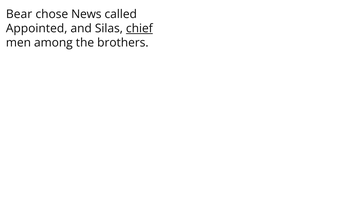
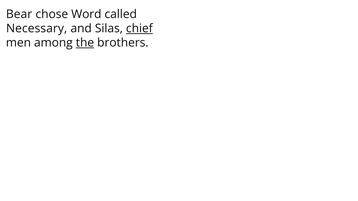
News: News -> Word (86, 14)
Appointed: Appointed -> Necessary (37, 29)
the underline: none -> present (85, 43)
